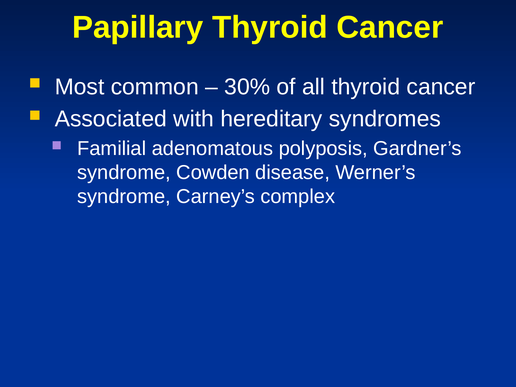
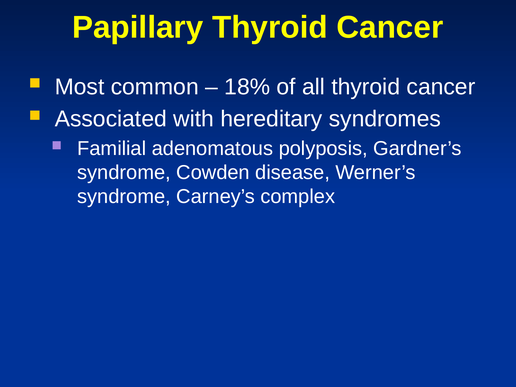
30%: 30% -> 18% (247, 87)
